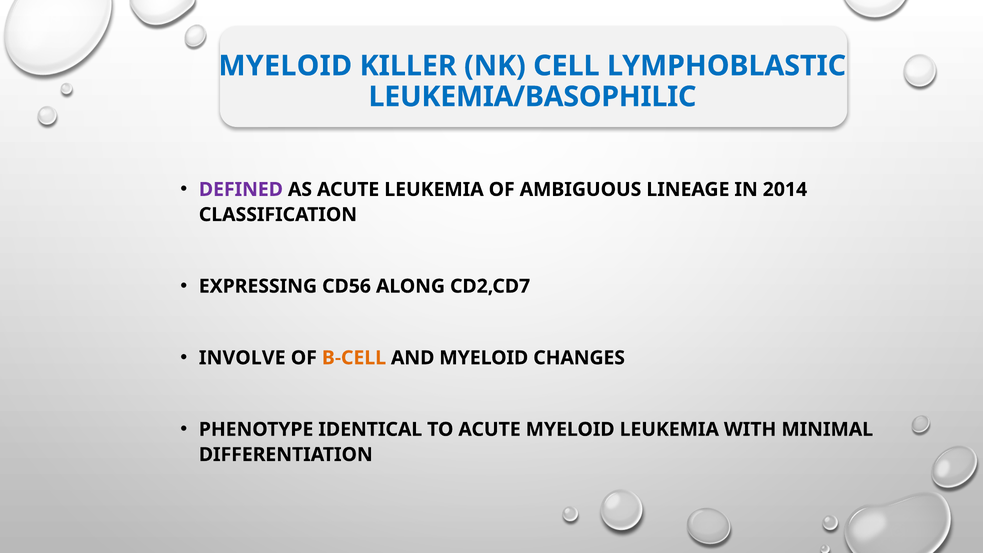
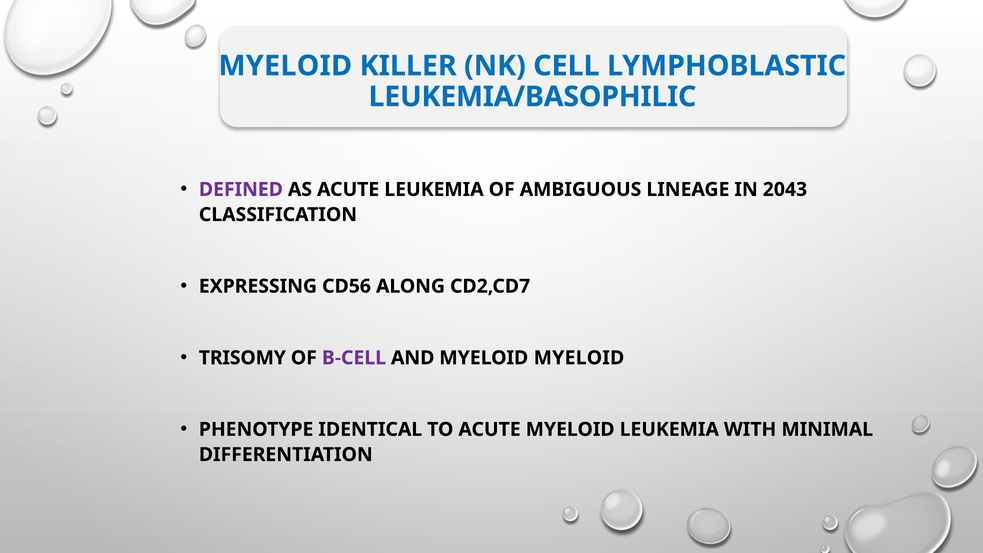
2014: 2014 -> 2043 (785, 189)
INVOLVE: INVOLVE -> TRISOMY (242, 358)
B-CELL colour: orange -> purple (354, 358)
MYELOID CHANGES: CHANGES -> MYELOID (579, 358)
